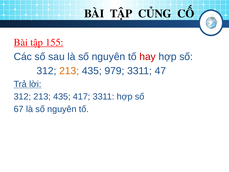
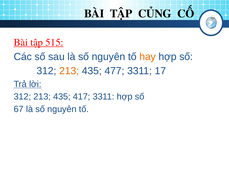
155: 155 -> 515 (54, 42)
hay colour: red -> orange (148, 57)
979: 979 -> 477 (114, 71)
47: 47 -> 17 (160, 71)
